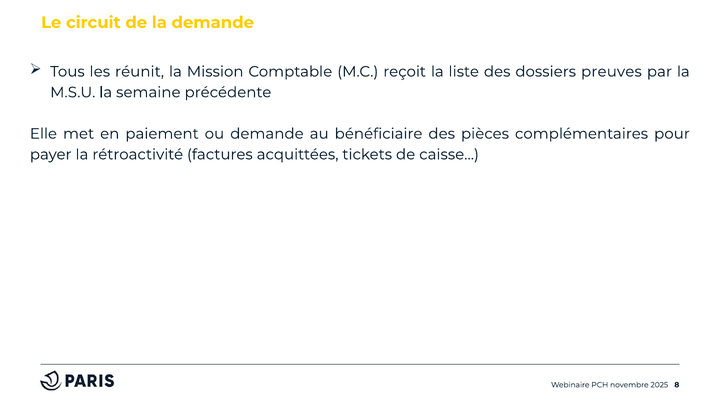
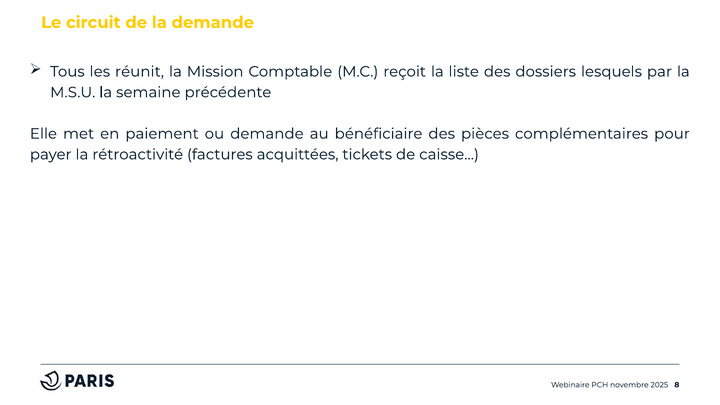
preuves: preuves -> lesquels (611, 72)
